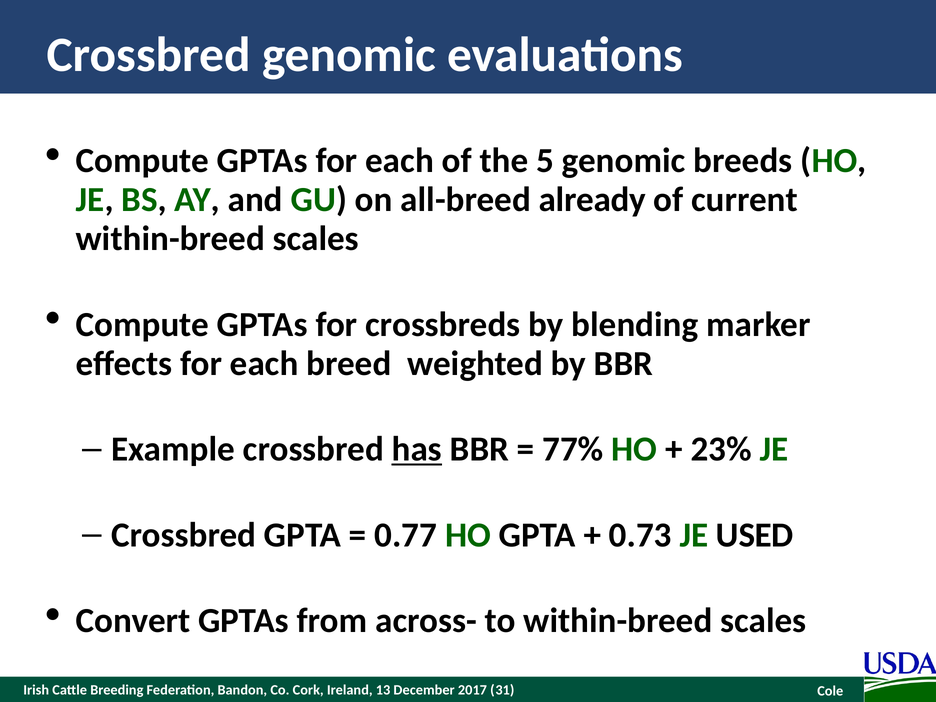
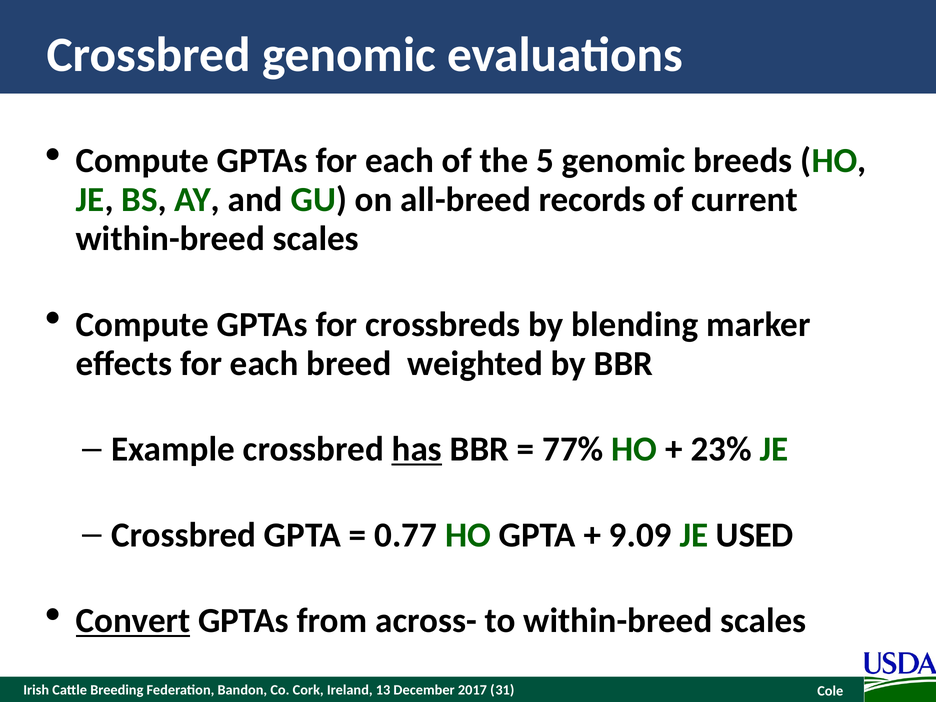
already: already -> records (592, 200)
0.73: 0.73 -> 9.09 (640, 535)
Convert underline: none -> present (133, 621)
